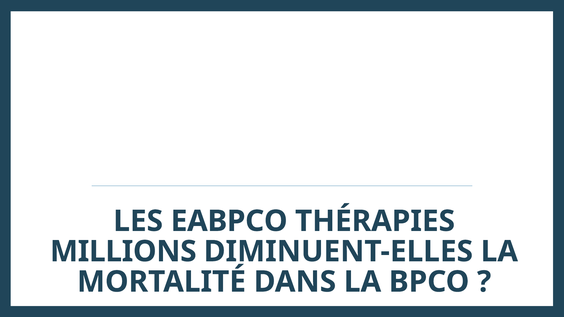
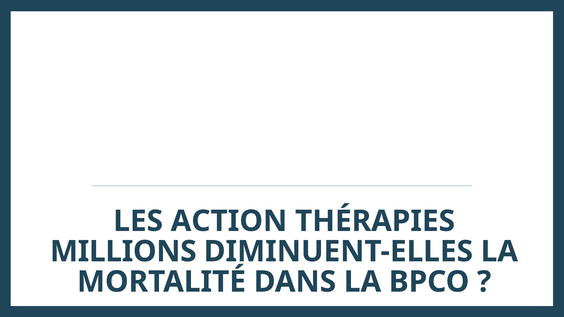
EABPCO: EABPCO -> ACTION (229, 221)
